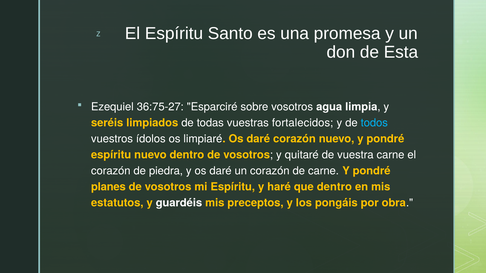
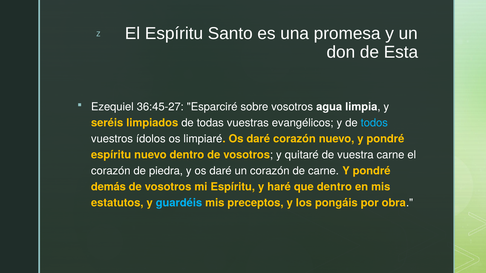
36:75-27: 36:75-27 -> 36:45-27 (160, 107)
fortalecidos: fortalecidos -> evangélicos (303, 123)
planes: planes -> demás (108, 187)
guardéis colour: white -> light blue (179, 203)
